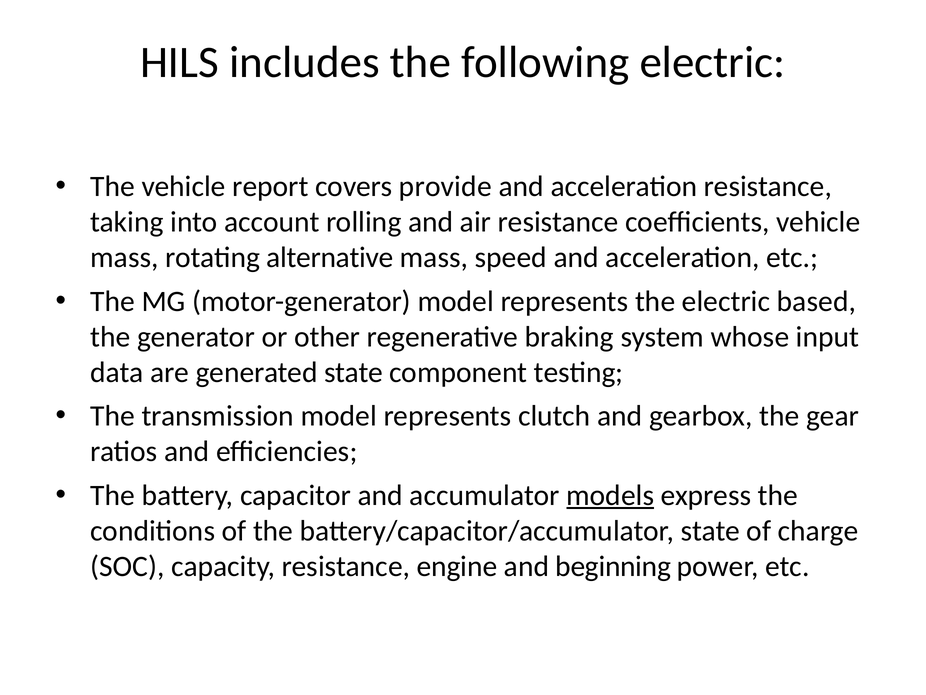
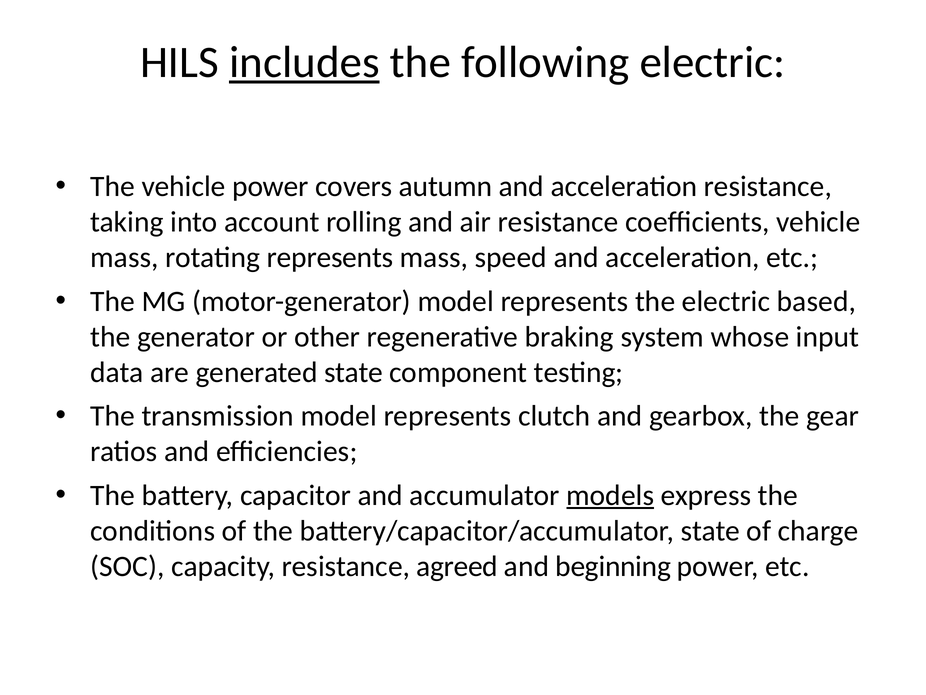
includes underline: none -> present (304, 63)
vehicle report: report -> power (270, 186)
provide: provide -> autumn (445, 186)
rotating alternative: alternative -> represents (330, 257)
engine: engine -> agreed (457, 566)
